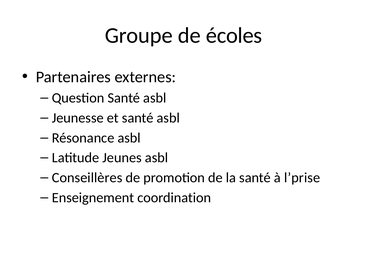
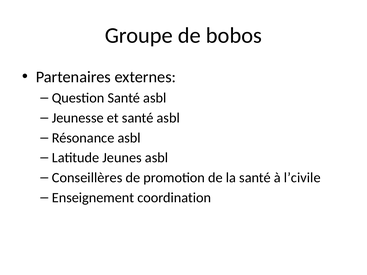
écoles: écoles -> bobos (234, 36)
l’prise: l’prise -> l’civile (302, 178)
